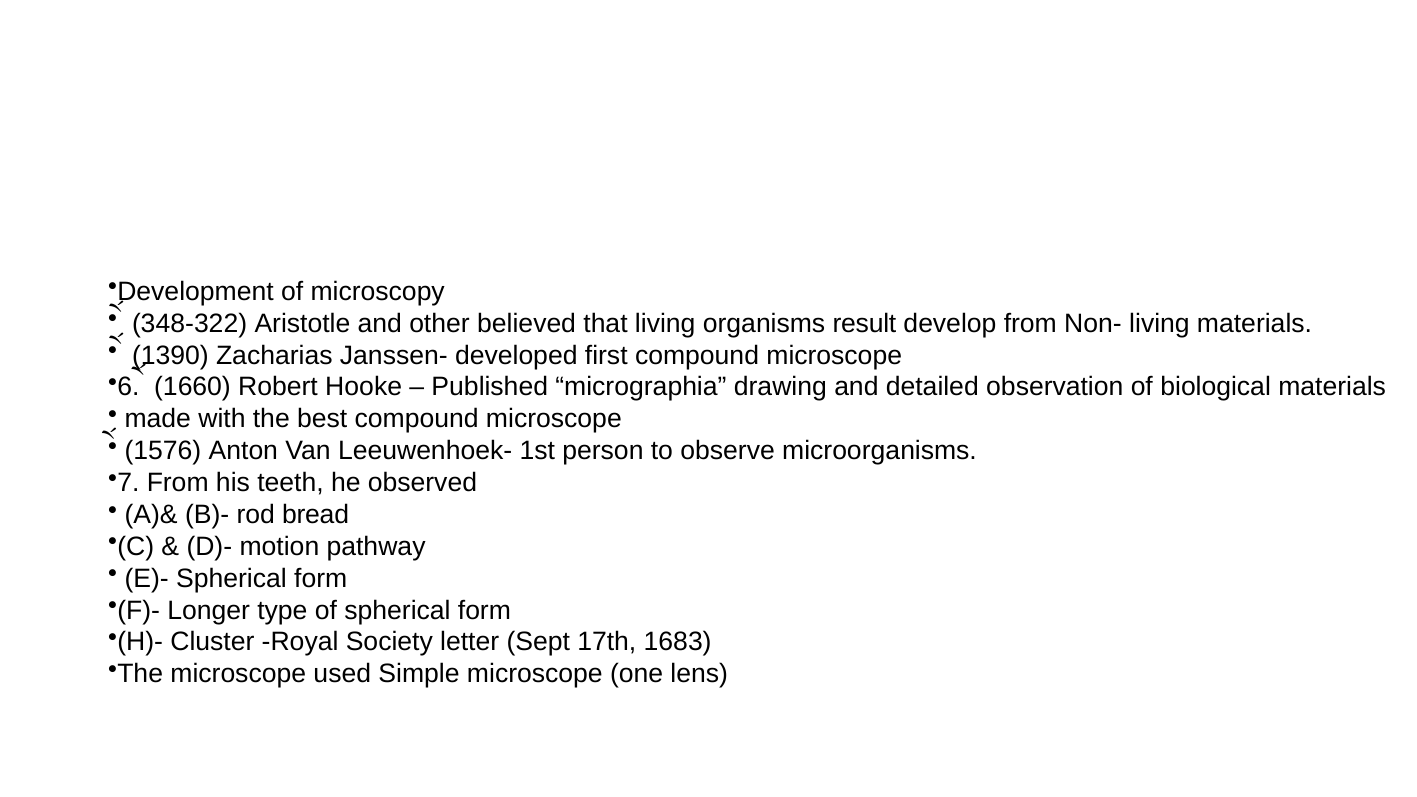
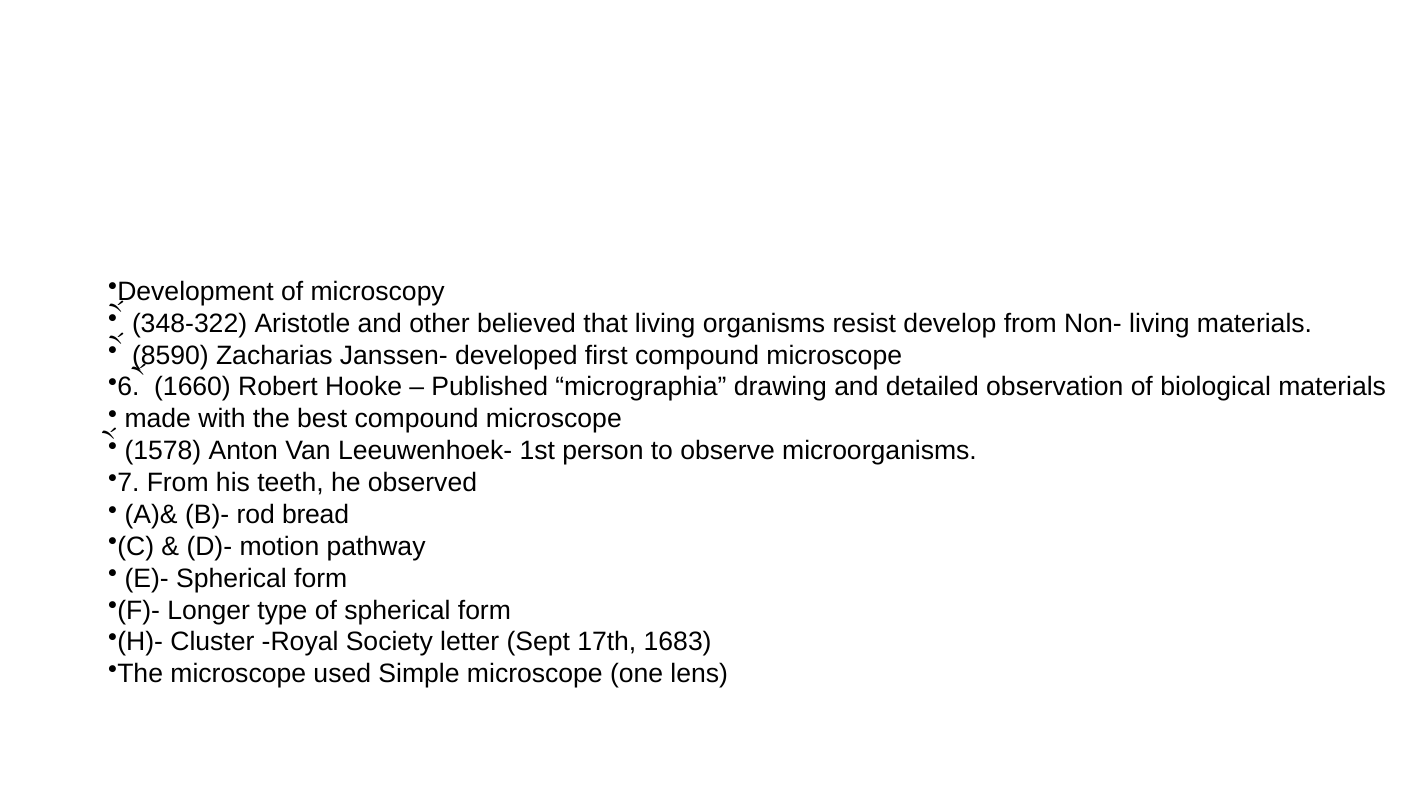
result: result -> resist (864, 323)
1390: 1390 -> 8590 (170, 355)
1576: 1576 -> 1578 (163, 451)
